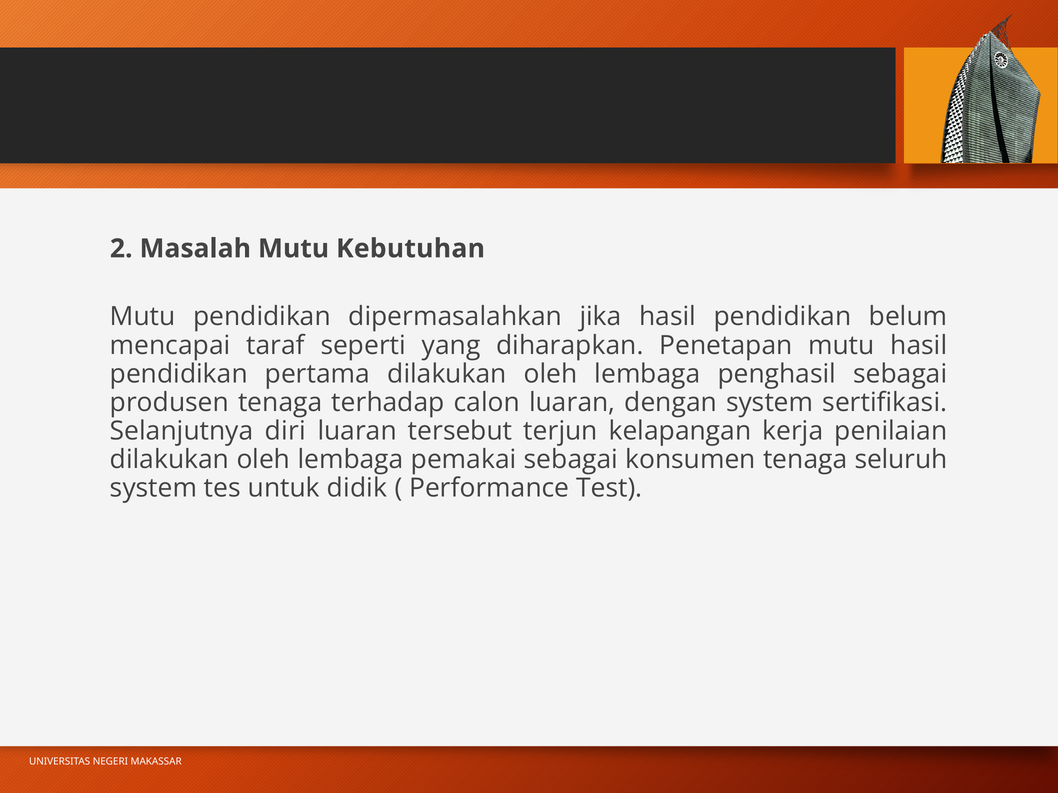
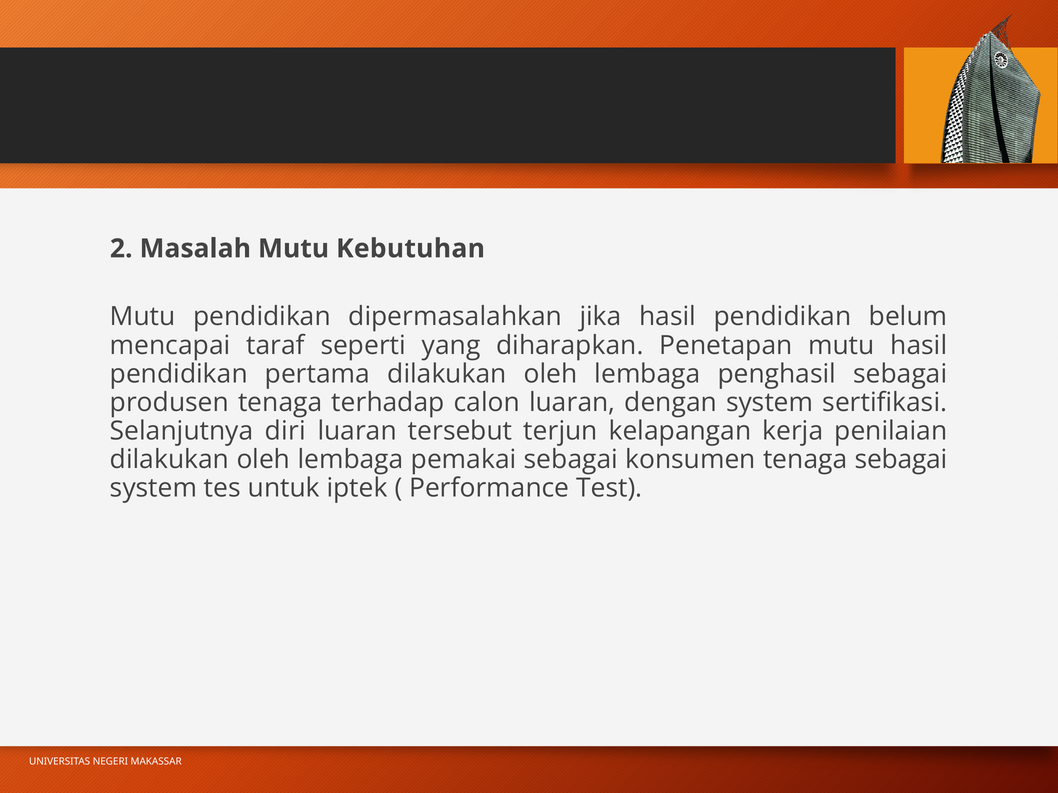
tenaga seluruh: seluruh -> sebagai (901, 460)
didik: didik -> iptek (357, 488)
